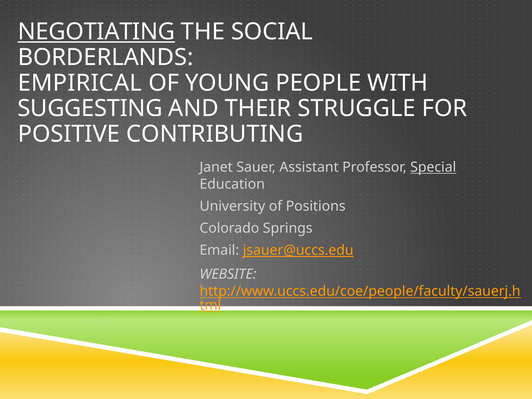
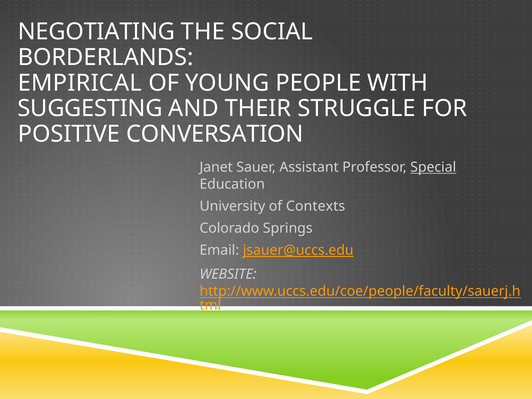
NEGOTIATING underline: present -> none (96, 32)
CONTRIBUTING: CONTRIBUTING -> CONVERSATION (215, 134)
Positions: Positions -> Contexts (316, 206)
